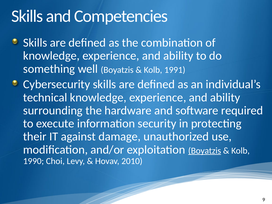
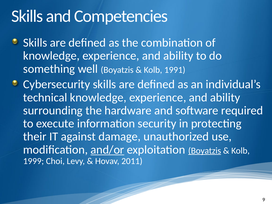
and/or underline: none -> present (107, 150)
1990: 1990 -> 1999 (34, 161)
2010: 2010 -> 2011 (132, 161)
